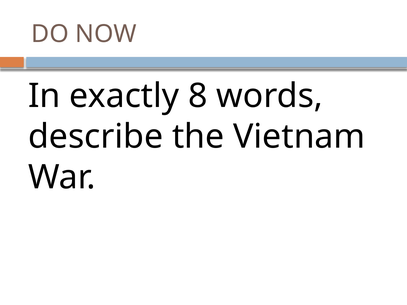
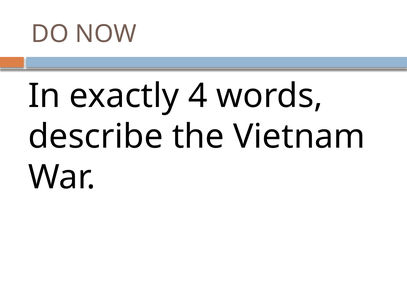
8: 8 -> 4 (198, 96)
